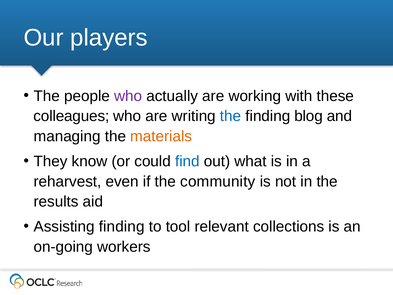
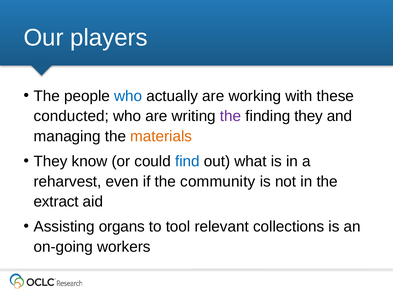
who colour: purple -> blue (128, 96)
colleagues: colleagues -> conducted (71, 116)
the colour: blue -> purple (231, 116)
finding blog: blog -> they (309, 116)
results: results -> extract (56, 201)
Assisting finding: finding -> organs (122, 227)
